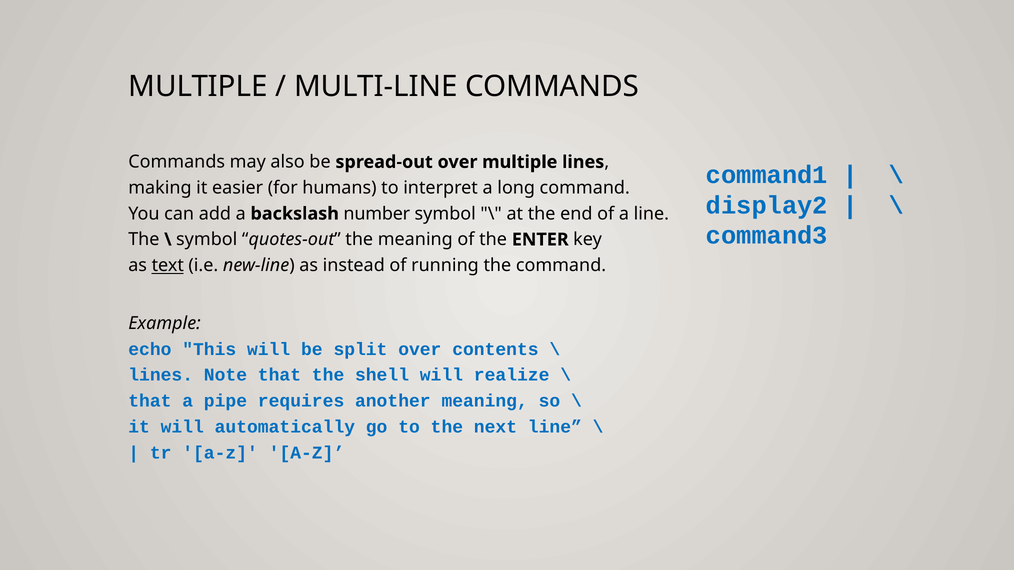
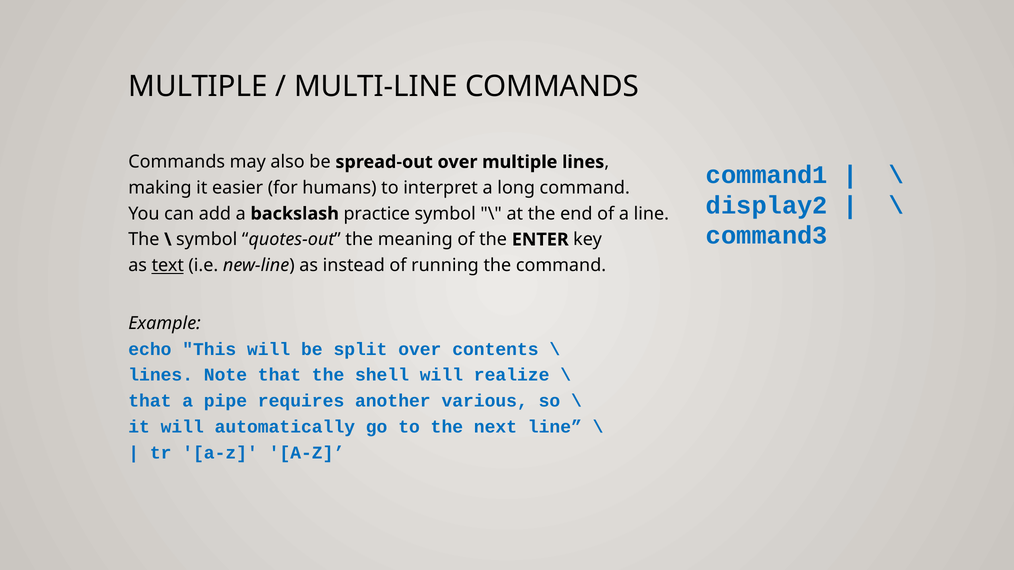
number: number -> practice (377, 214)
another meaning: meaning -> various (485, 401)
